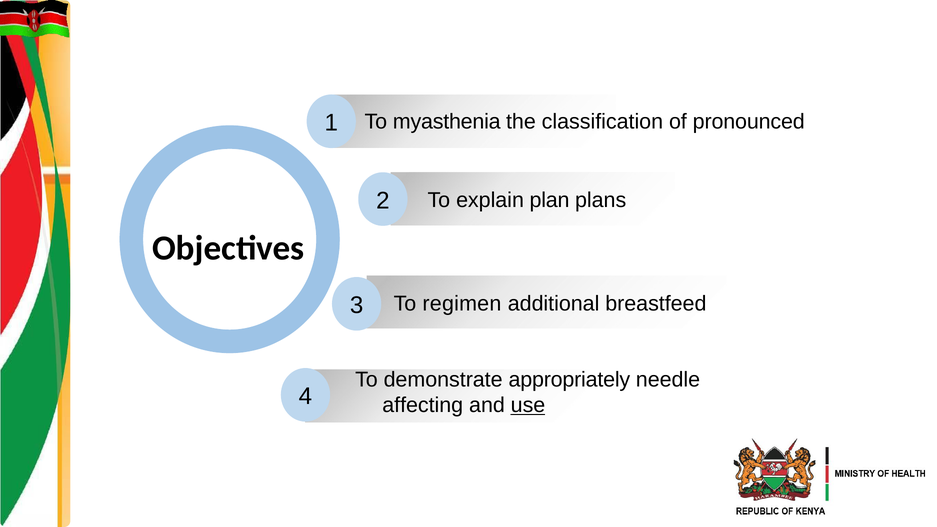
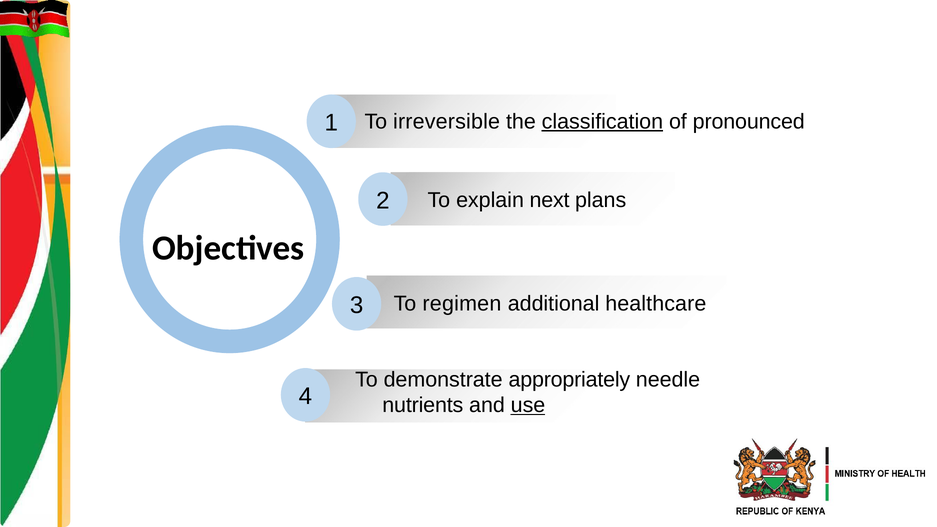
myasthenia: myasthenia -> irreversible (447, 122)
classification underline: none -> present (602, 122)
plan: plan -> next (550, 200)
breastfeed: breastfeed -> healthcare (656, 304)
affecting: affecting -> nutrients (423, 405)
